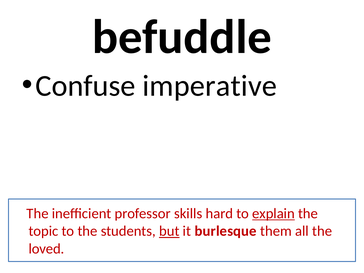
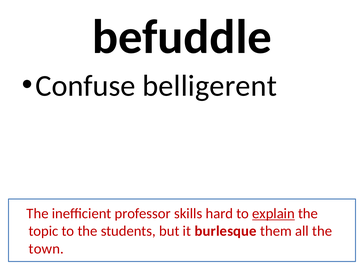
imperative: imperative -> belligerent (210, 86)
but underline: present -> none (169, 231)
loved: loved -> town (46, 249)
